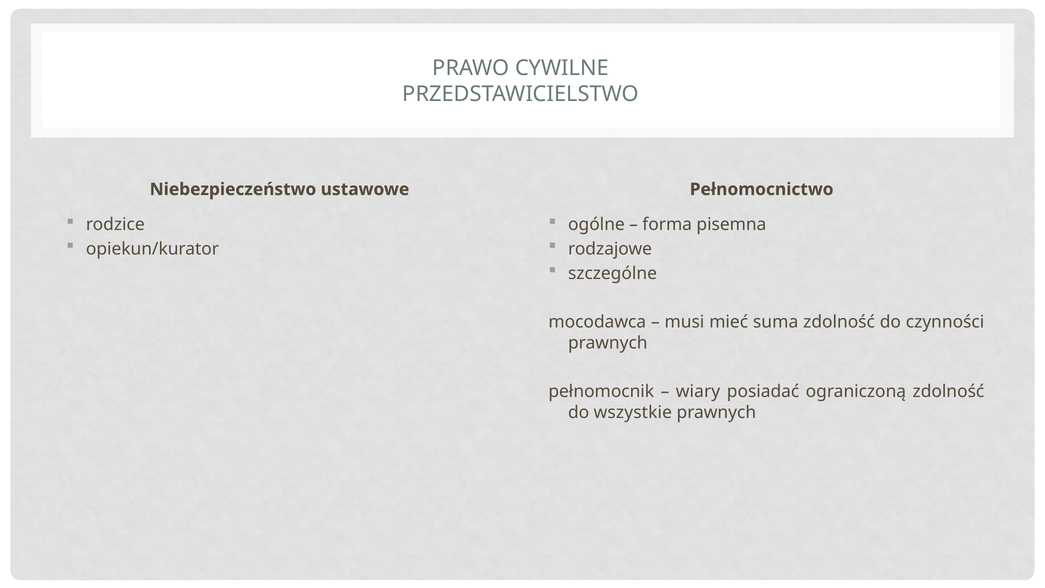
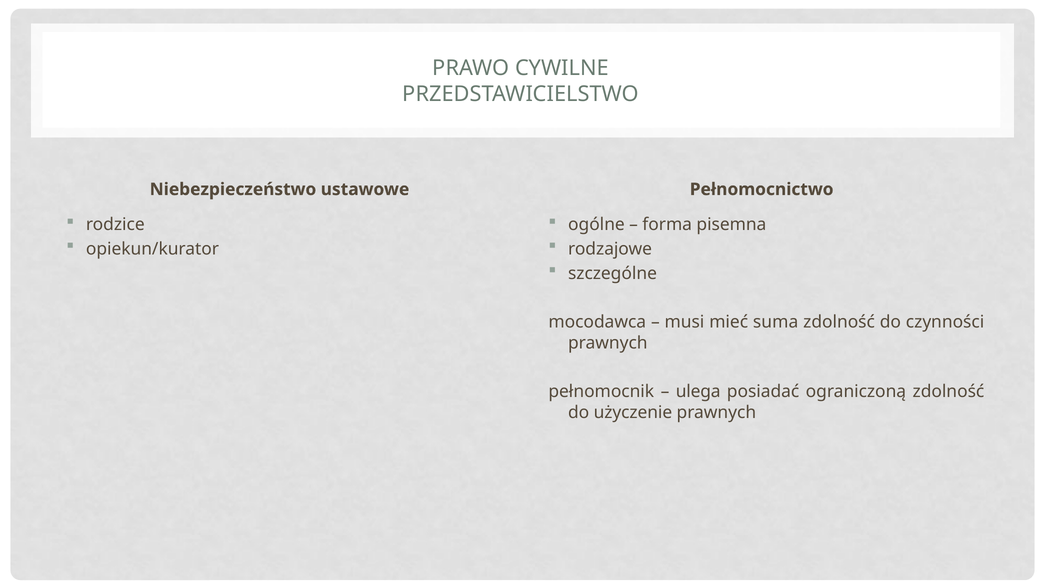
wiary: wiary -> ulega (698, 391)
wszystkie: wszystkie -> użyczenie (633, 412)
